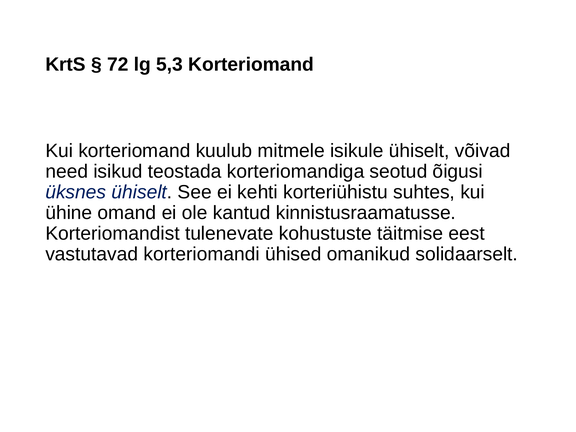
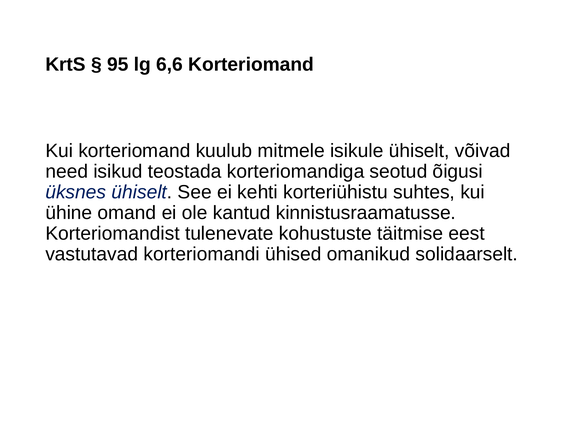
72: 72 -> 95 (118, 65)
5,3: 5,3 -> 6,6 (170, 65)
